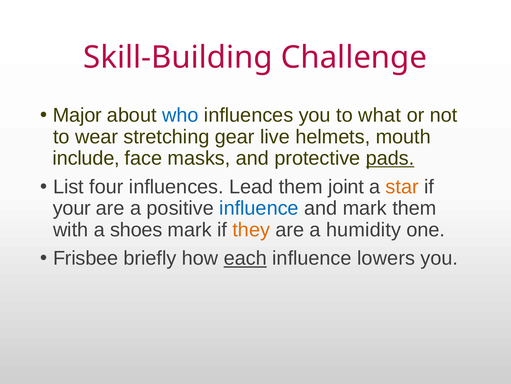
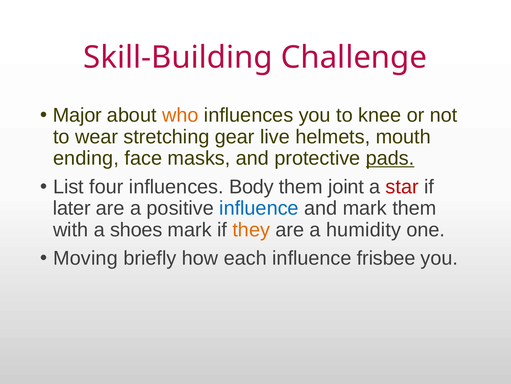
who colour: blue -> orange (180, 115)
what: what -> knee (380, 115)
include: include -> ending (86, 158)
Lead: Lead -> Body (251, 187)
star colour: orange -> red (402, 187)
your: your -> later (72, 208)
Frisbee: Frisbee -> Moving (85, 258)
each underline: present -> none (245, 258)
lowers: lowers -> frisbee (386, 258)
